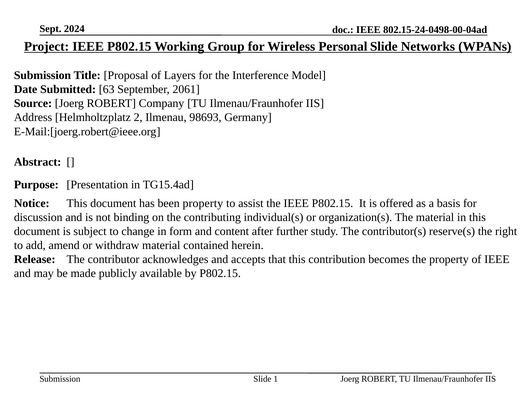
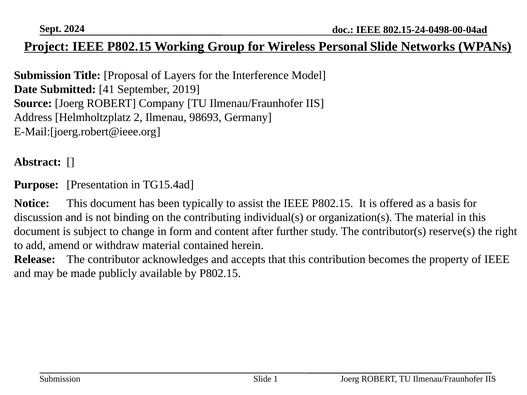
63: 63 -> 41 (107, 89)
2061: 2061 -> 2019 (186, 89)
been property: property -> typically (203, 203)
